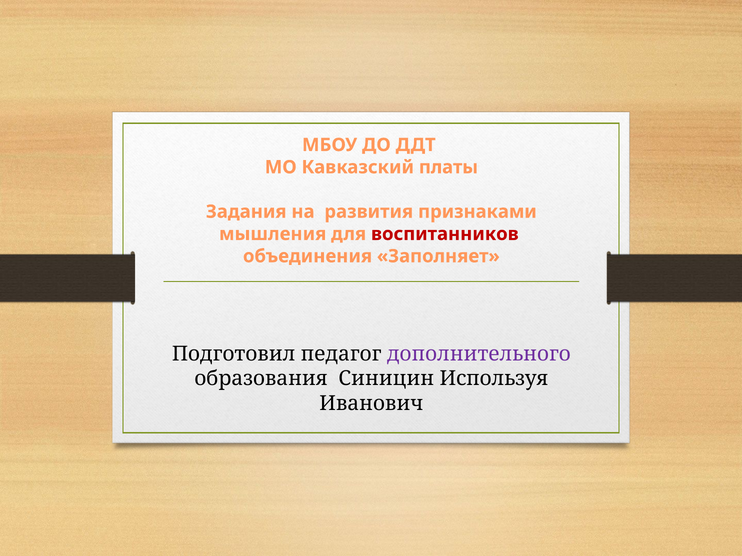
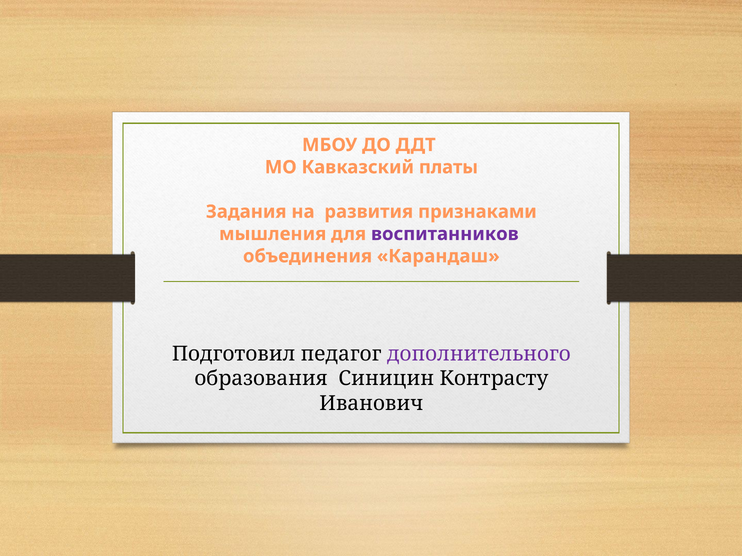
воспитанников colour: red -> purple (445, 234)
Заполняет: Заполняет -> Карандаш (438, 256)
Используя: Используя -> Контрасту (494, 379)
